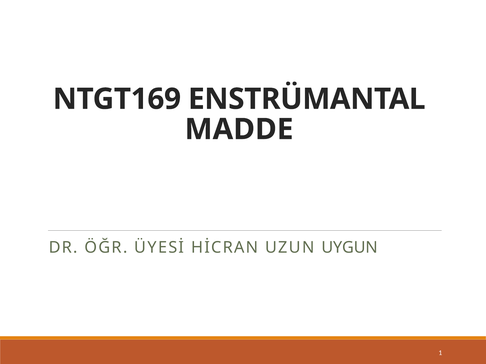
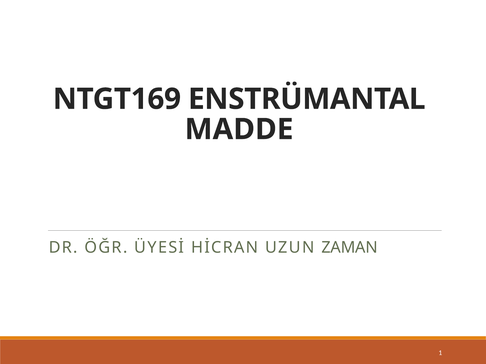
UYGUN: UYGUN -> ZAMAN (350, 248)
